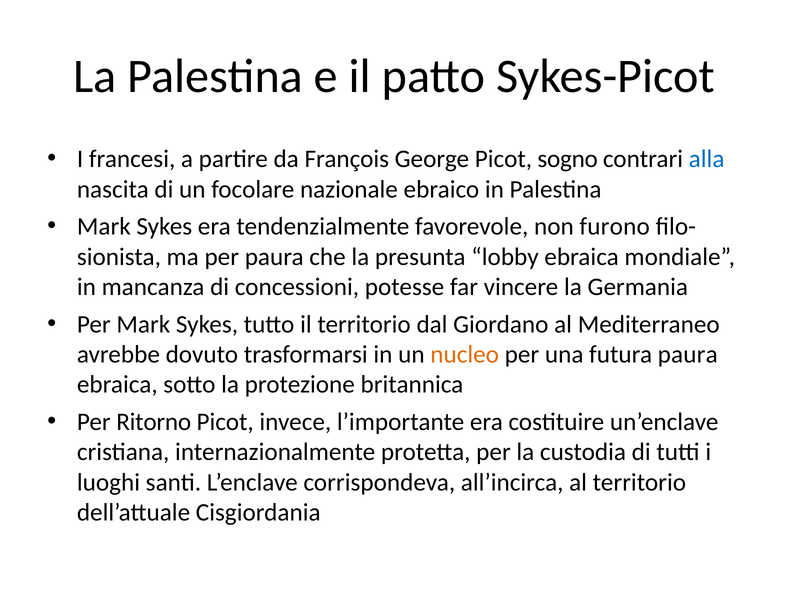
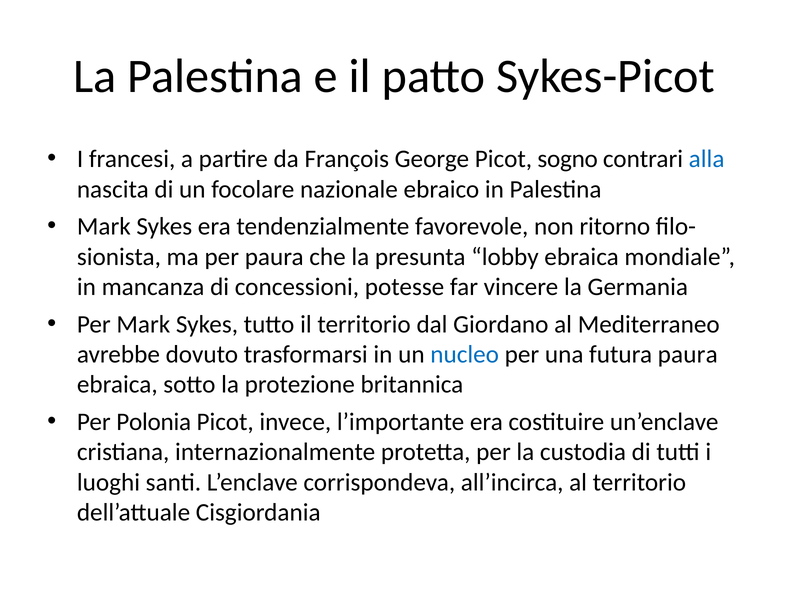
furono: furono -> ritorno (615, 226)
nucleo colour: orange -> blue (465, 354)
Ritorno: Ritorno -> Polonia (154, 422)
